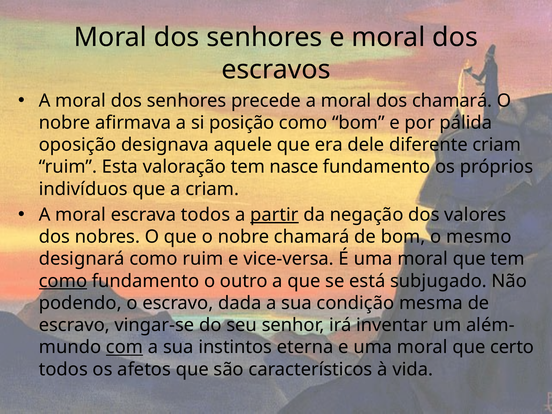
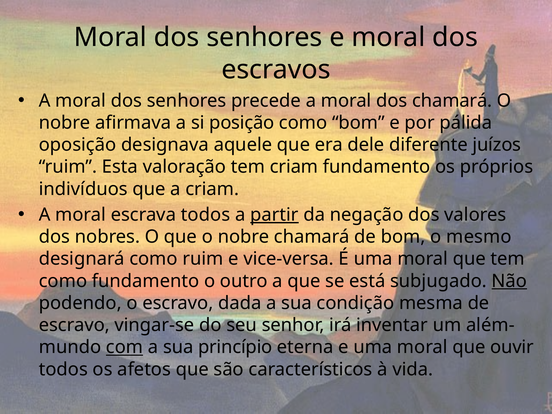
diferente criam: criam -> juízos (497, 145)
tem nasce: nasce -> criam (294, 167)
como underline: present -> none (63, 281)
Não underline: none -> present (509, 281)
instintos: instintos -> princípio (235, 347)
certo: certo -> ouvir (512, 347)
